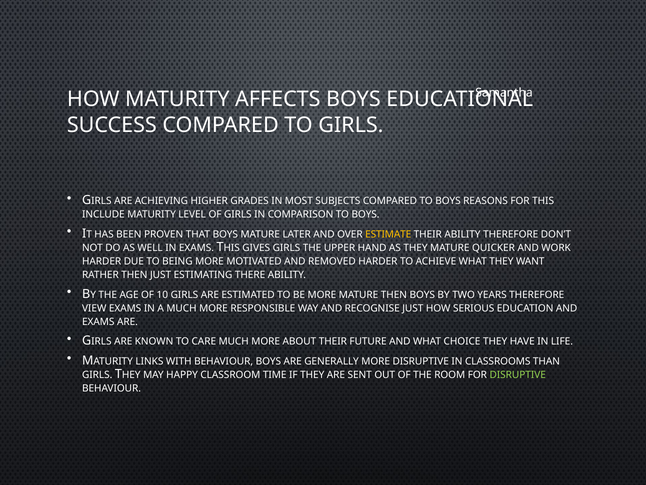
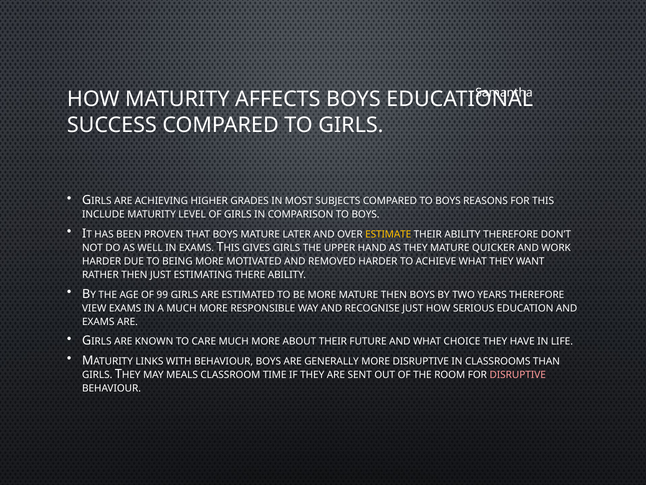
10: 10 -> 99 (162, 294)
HAPPY: HAPPY -> MEALS (182, 374)
DISRUPTIVE colour: light green -> pink (518, 374)
